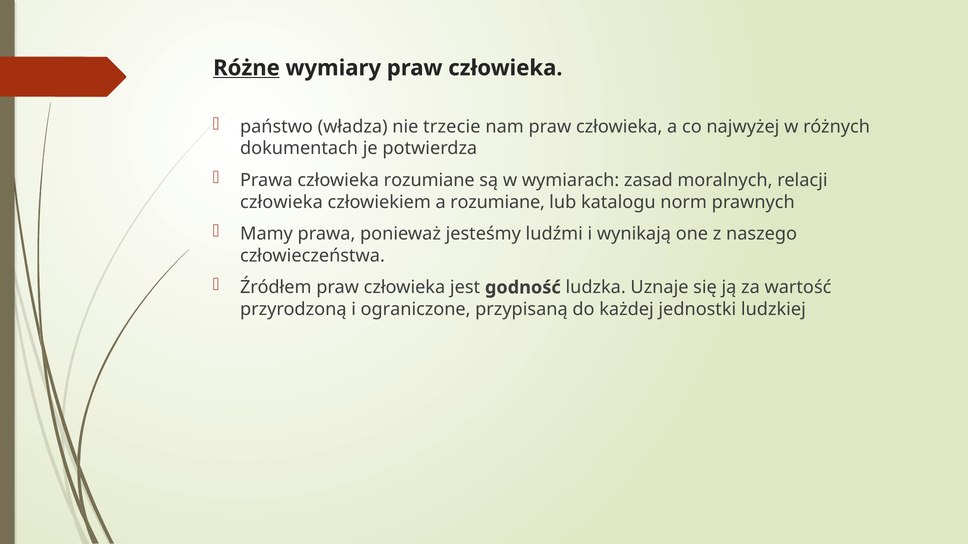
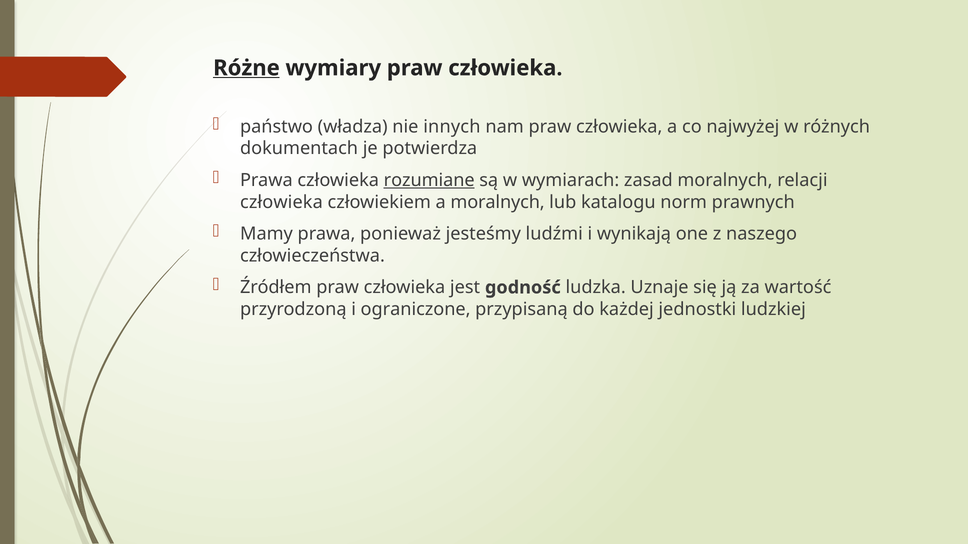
trzecie: trzecie -> innych (452, 127)
rozumiane underline: none -> present (429, 180)
a rozumiane: rozumiane -> moralnych (498, 202)
